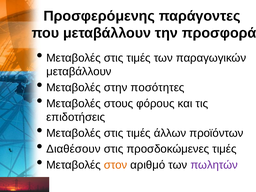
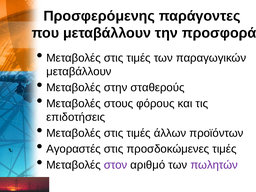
ποσότητες: ποσότητες -> σταθερούς (158, 88)
Διαθέσουν: Διαθέσουν -> Αγοραστές (74, 149)
στον colour: orange -> purple (116, 165)
